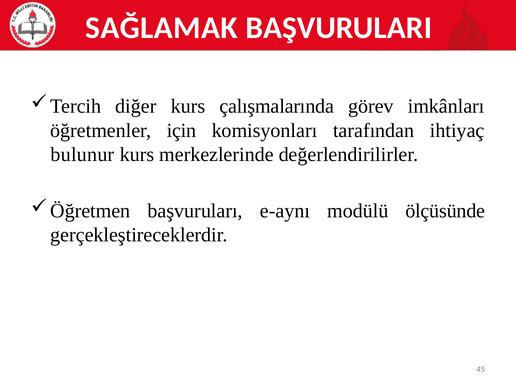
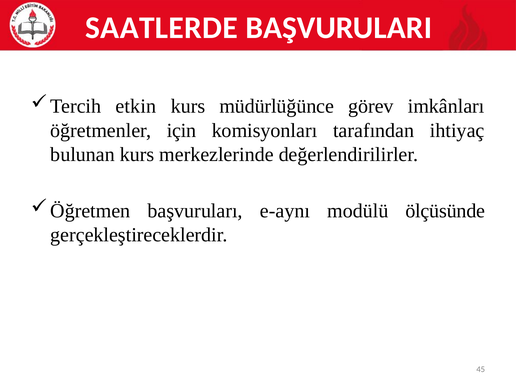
SAĞLAMAK: SAĞLAMAK -> SAATLERDE (161, 28)
diğer: diğer -> etkin (136, 106)
çalışmalarında: çalışmalarında -> müdürlüğünce (277, 106)
bulunur: bulunur -> bulunan (83, 155)
